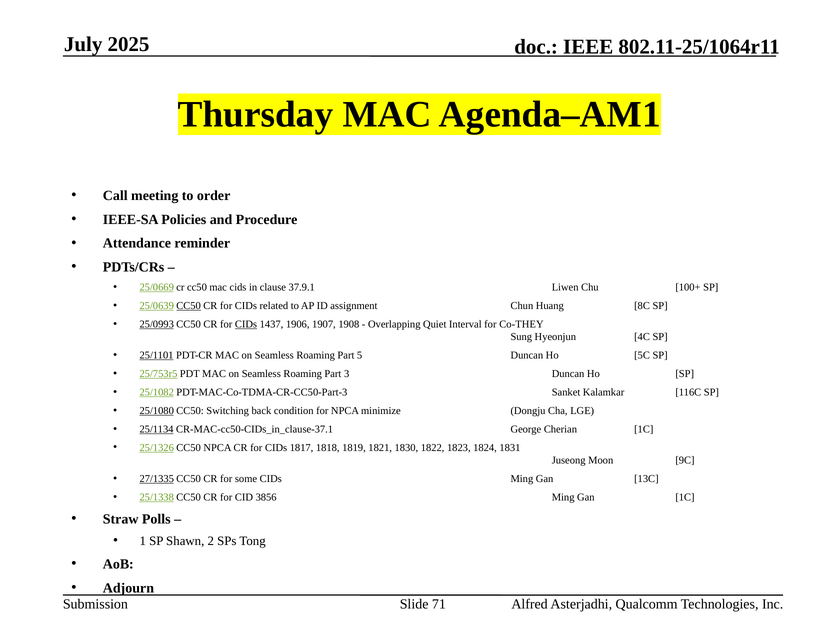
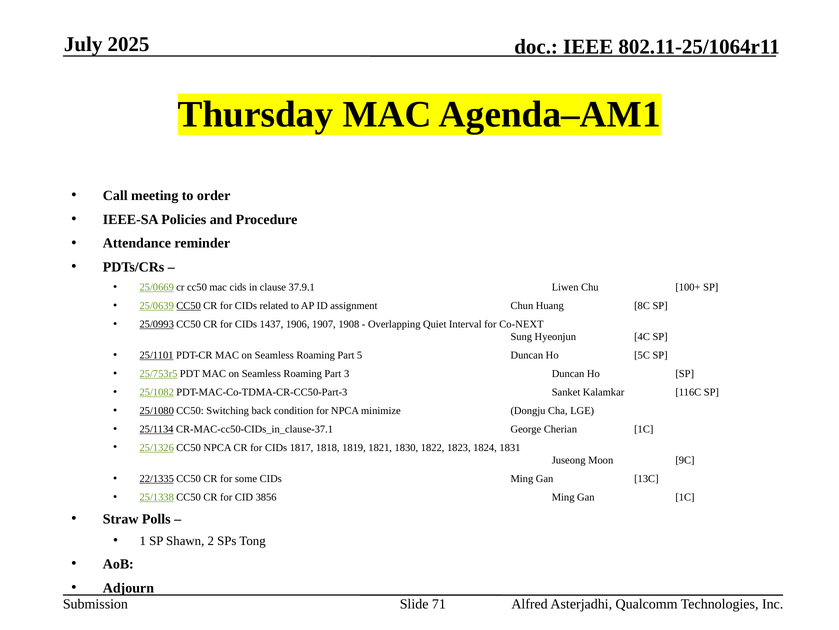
CIDs underline: present -> none (246, 324)
Co-THEY: Co-THEY -> Co-NEXT (521, 324)
27/1335: 27/1335 -> 22/1335 (157, 478)
